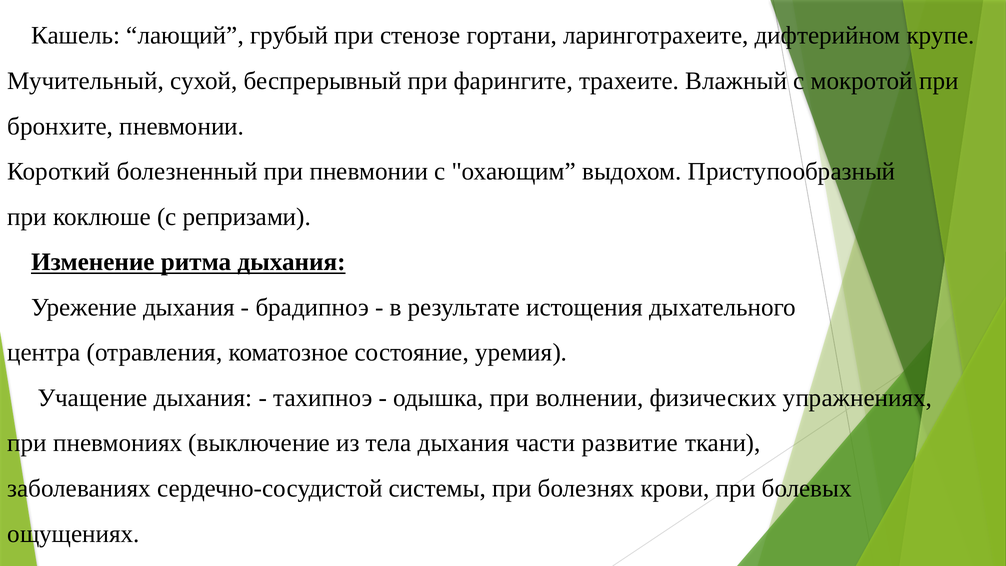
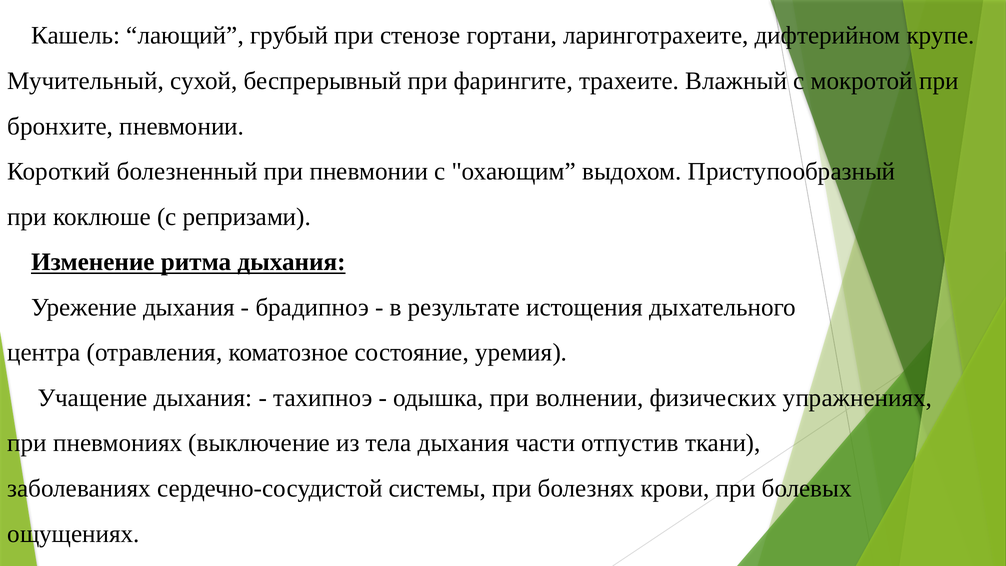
развитие: развитие -> отпустив (630, 443)
